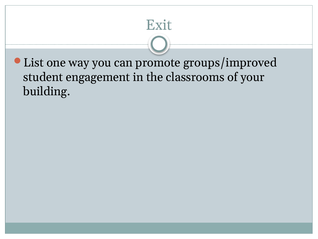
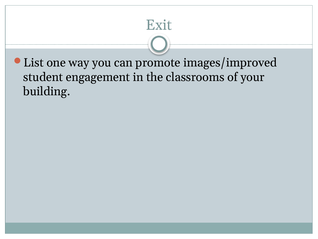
groups/improved: groups/improved -> images/improved (230, 63)
